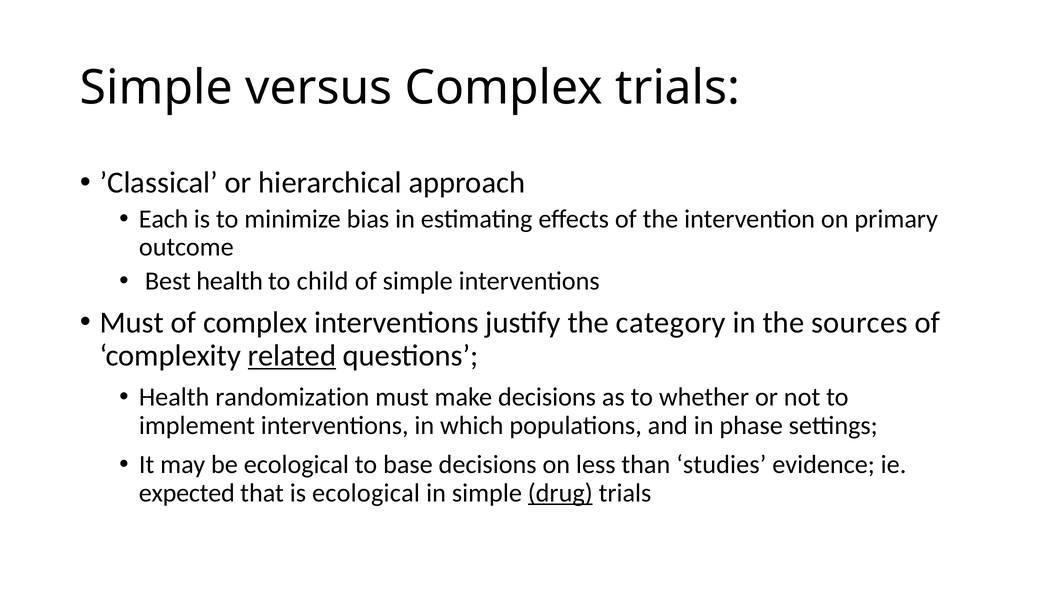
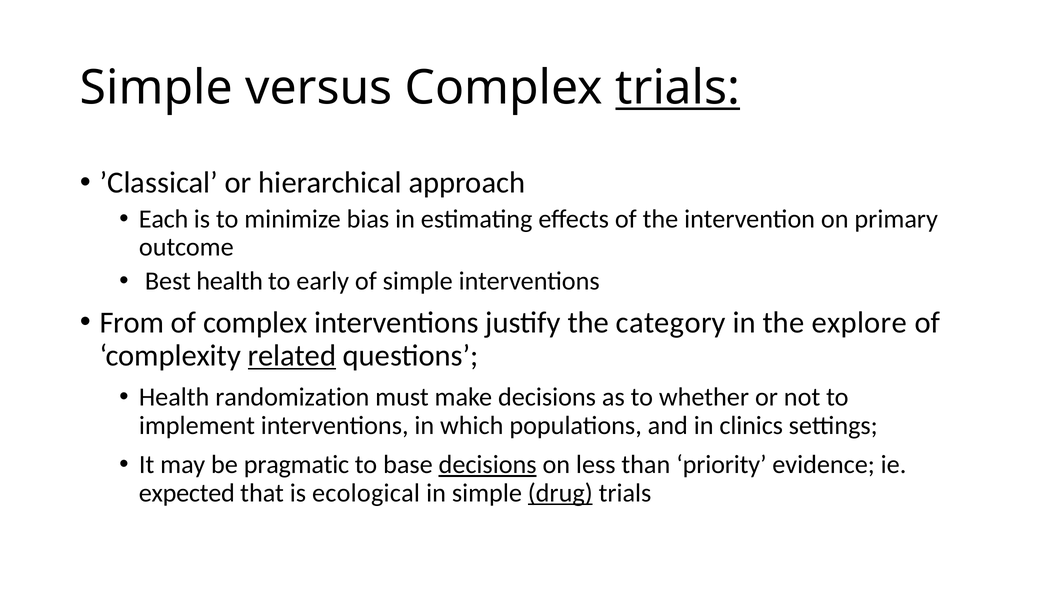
trials underline: none -> present (678, 88)
child: child -> early (323, 281)
Must: Must -> From (132, 323)
sources: sources -> explore (859, 323)
phase: phase -> clinics (751, 426)
be ecological: ecological -> pragmatic (296, 465)
decisions underline: none -> present (488, 465)
studies: studies -> priority (721, 465)
